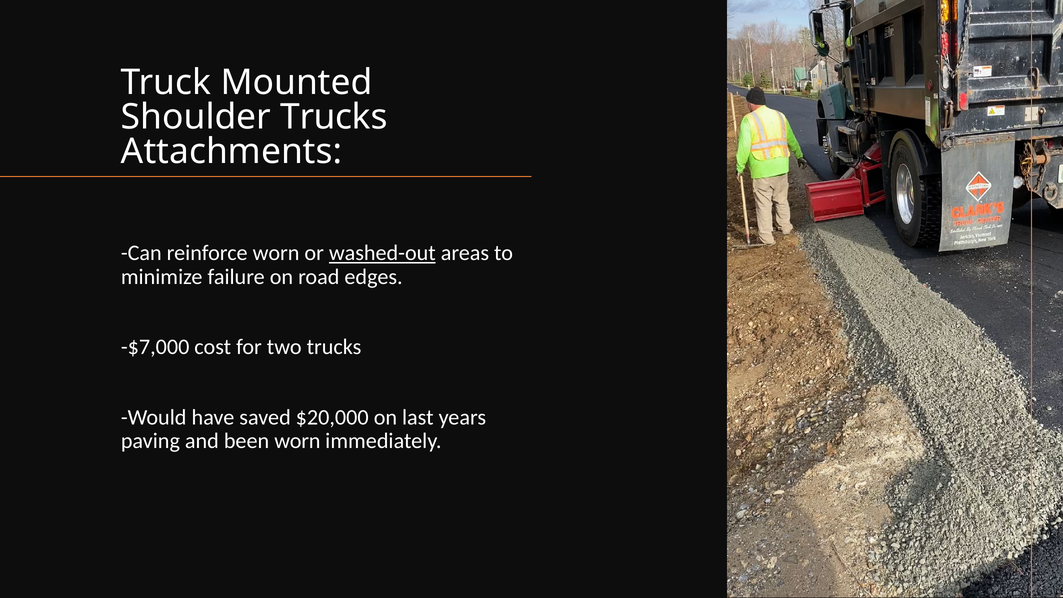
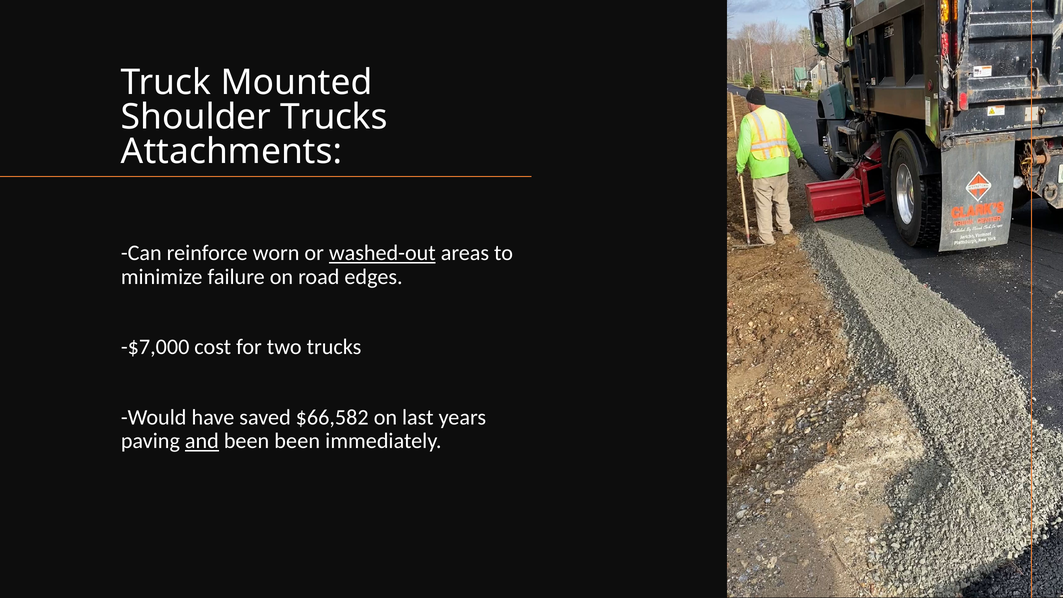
$20,000: $20,000 -> $66,582 (332, 417)
and underline: none -> present (202, 441)
been worn: worn -> been (297, 441)
